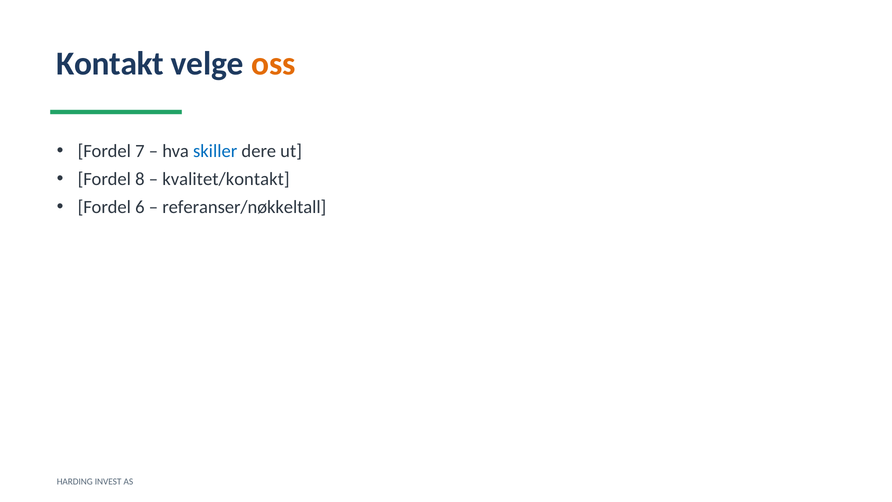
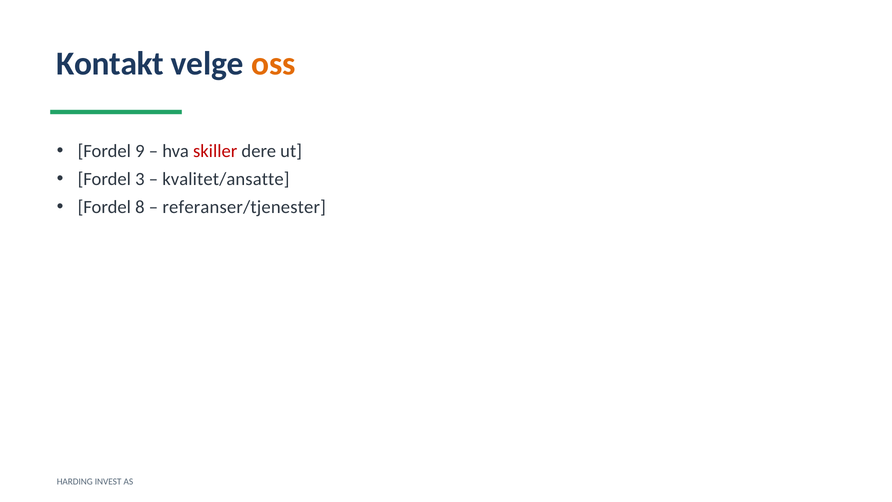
7: 7 -> 9 (140, 151)
skiller colour: blue -> red (215, 151)
8: 8 -> 3 (140, 179)
kvalitet/kontakt: kvalitet/kontakt -> kvalitet/ansatte (226, 179)
6: 6 -> 8 (140, 207)
referanser/nøkkeltall: referanser/nøkkeltall -> referanser/tjenester (244, 207)
